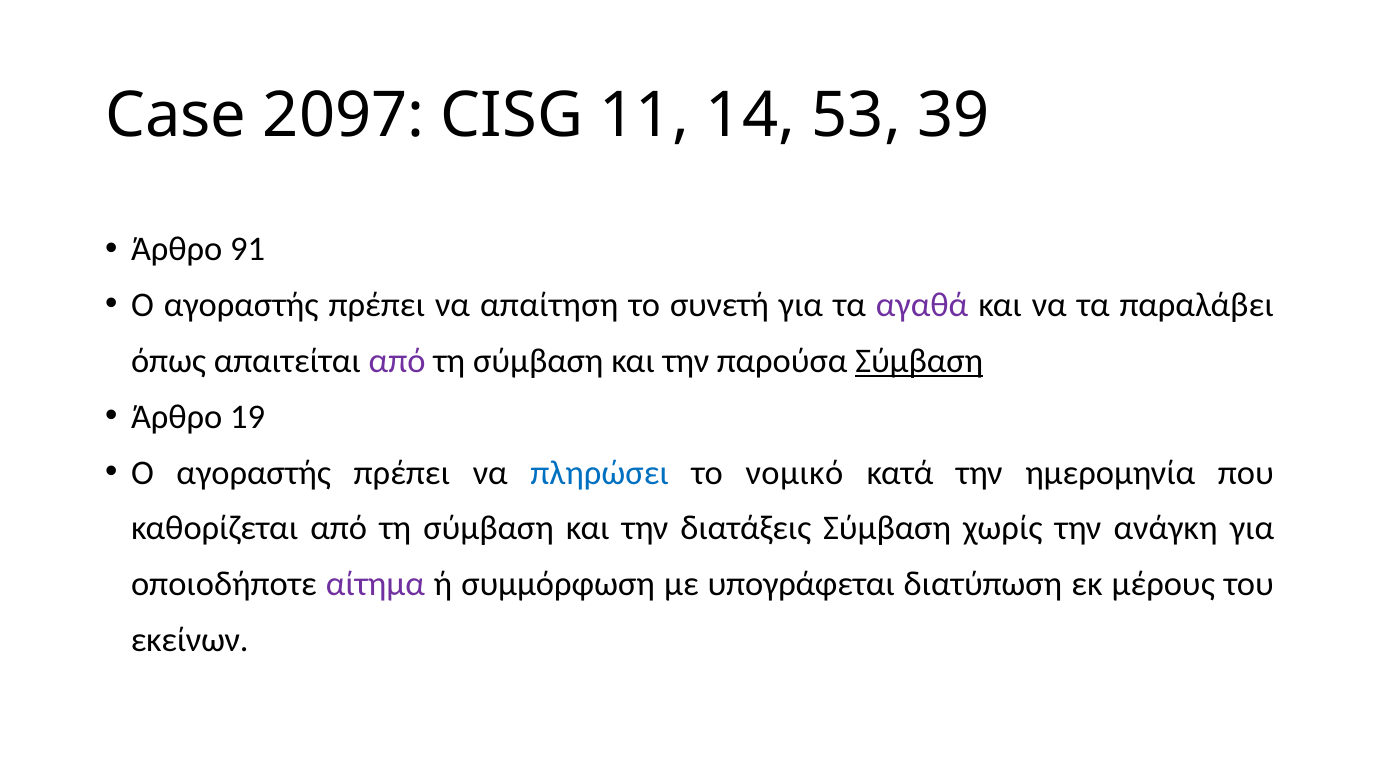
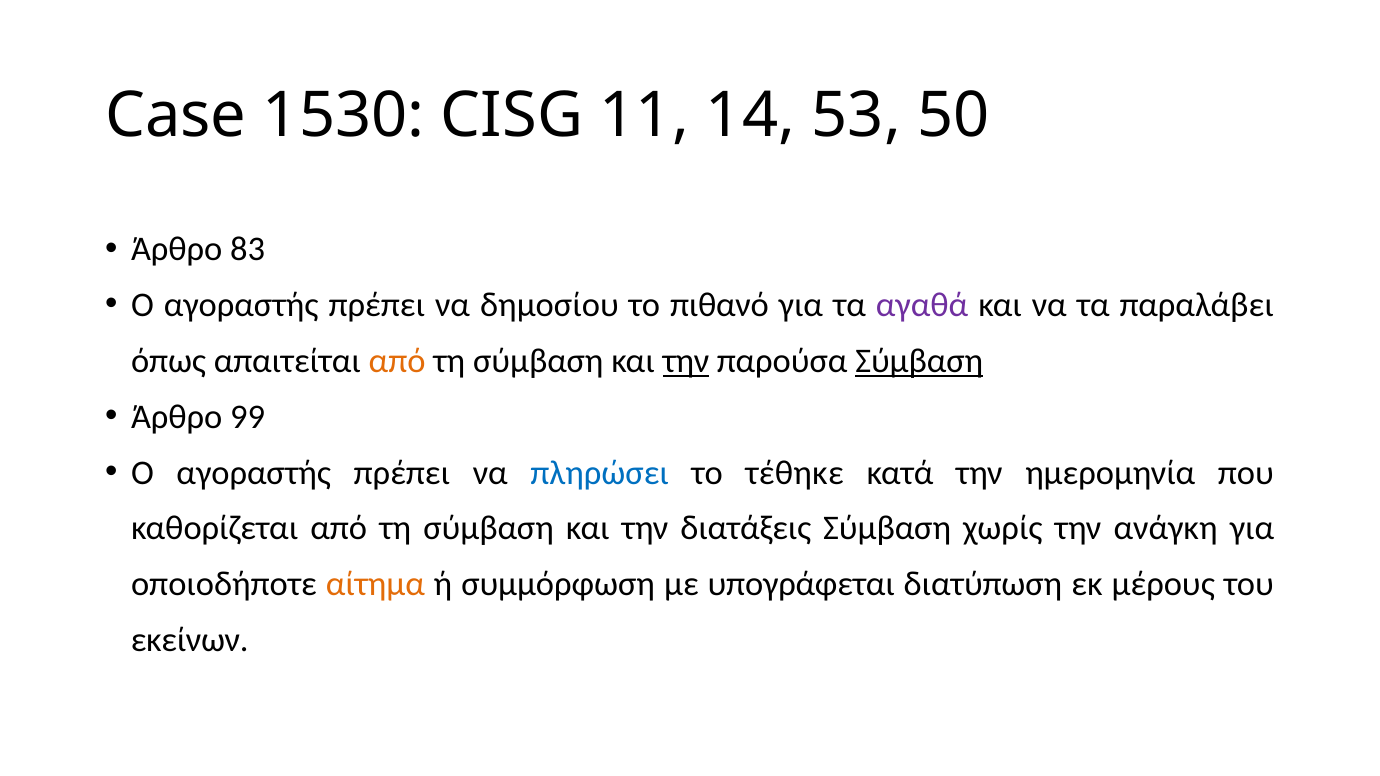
2097: 2097 -> 1530 (344, 116)
39: 39 -> 50 (953, 116)
91: 91 -> 83 (248, 249)
απαίτηση: απαίτηση -> δημοσίου (549, 305)
συνετή: συνετή -> πιθανό (719, 305)
από colour: purple -> orange (397, 361)
την underline: none -> present (686, 361)
19: 19 -> 99 (248, 417)
νομικό: νομικό -> τέθηκε (795, 473)
αίτημα colour: purple -> orange (375, 585)
